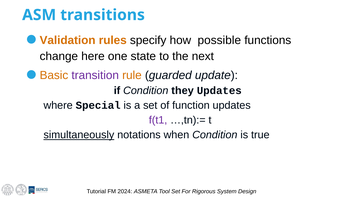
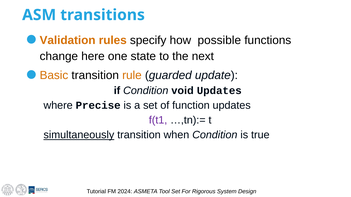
transition colour: purple -> black (95, 76)
they: they -> void (183, 91)
Special: Special -> Precise (98, 106)
simultaneously notations: notations -> transition (139, 135)
